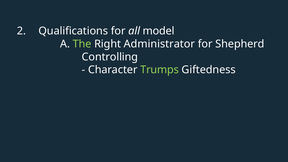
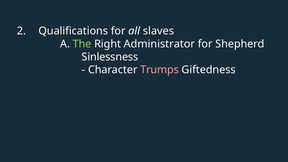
model: model -> slaves (158, 31)
Controlling: Controlling -> Sinlessness (110, 57)
Trumps colour: light green -> pink (160, 70)
